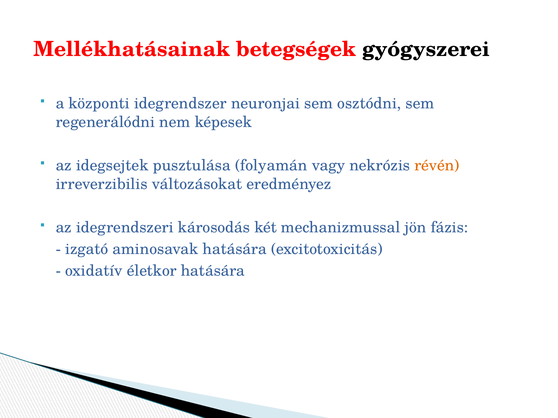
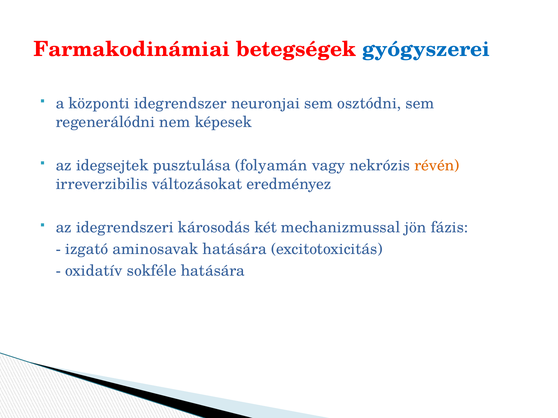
Mellékhatásainak: Mellékhatásainak -> Farmakodinámiai (132, 49)
gyógyszerei colour: black -> blue (426, 49)
életkor: életkor -> sokféle (152, 271)
